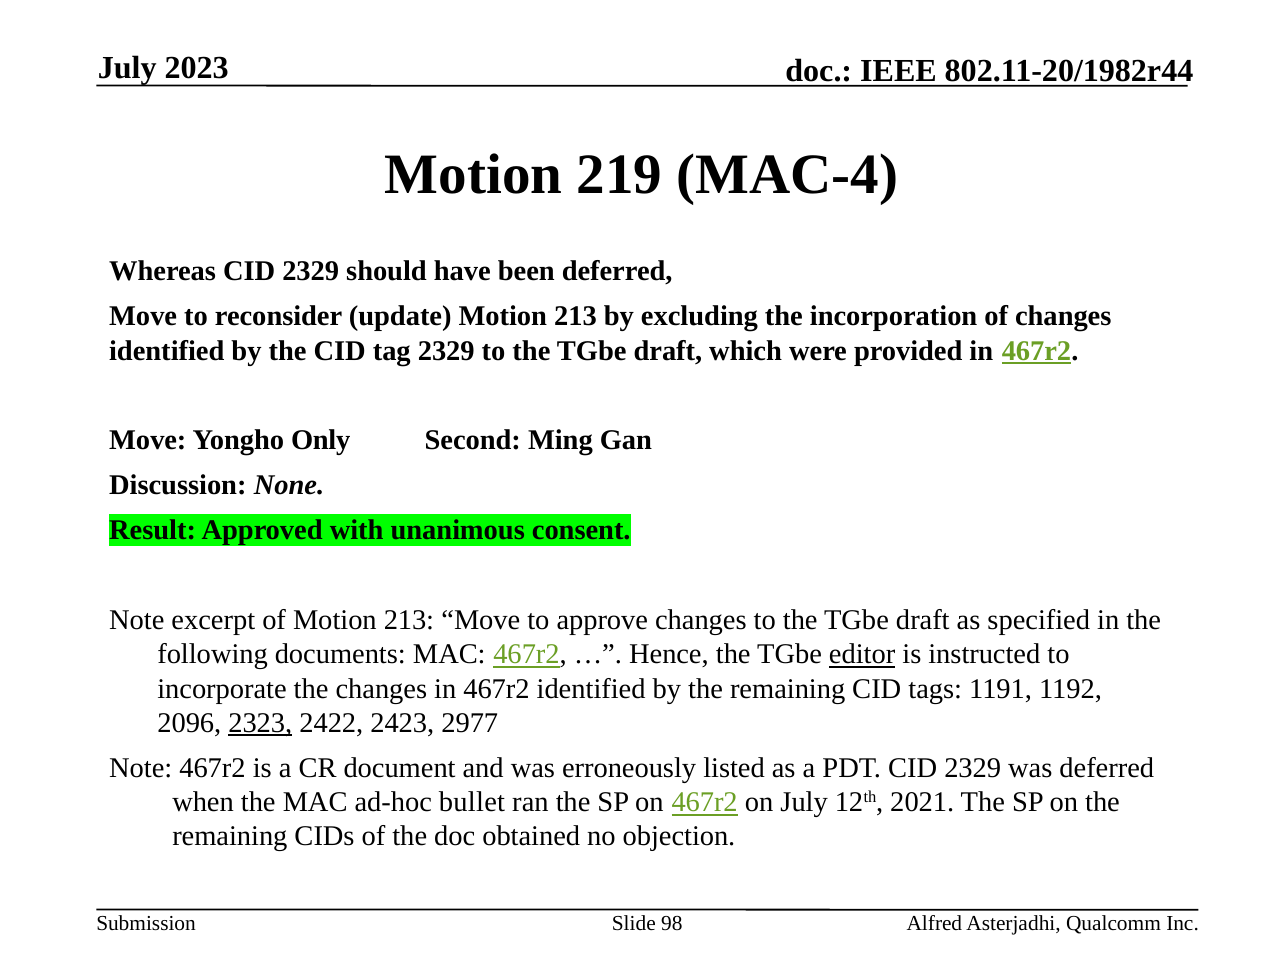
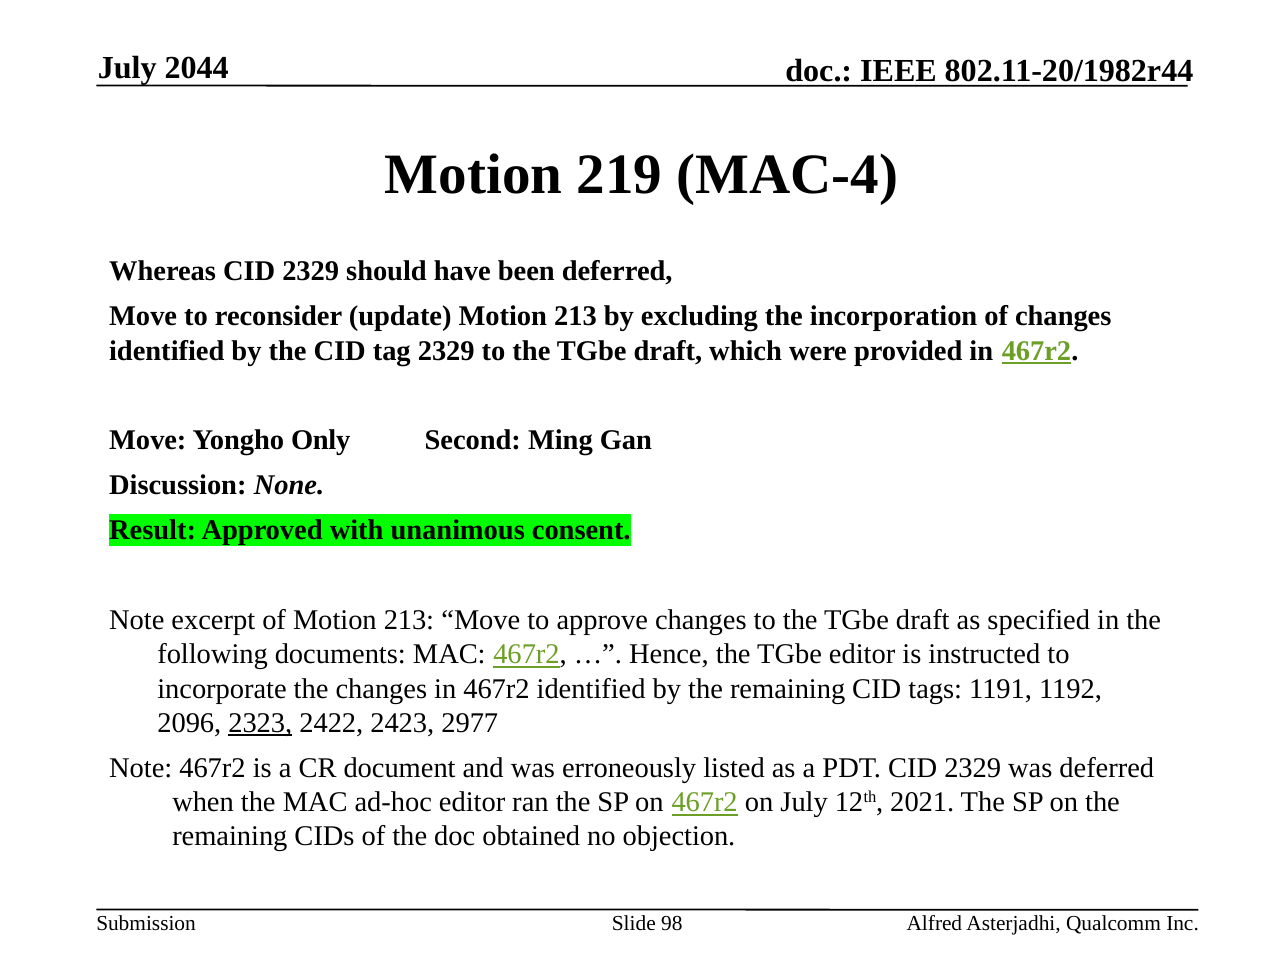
2023: 2023 -> 2044 (197, 68)
editor underline: present -> none (862, 654)
ad-hoc bullet: bullet -> editor (472, 802)
